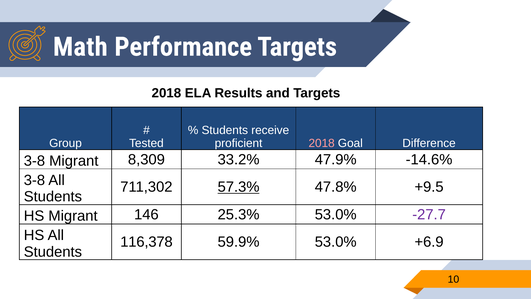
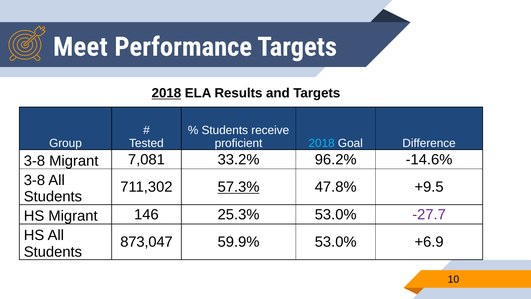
Math: Math -> Meet (80, 47)
2018 underline: none -> present (166, 93)
2018 colour: pink -> light blue (322, 143)
8,309: 8,309 -> 7,081 (146, 159)
47.9%: 47.9% -> 96.2% (336, 159)
116,378: 116,378 -> 873,047 (146, 242)
